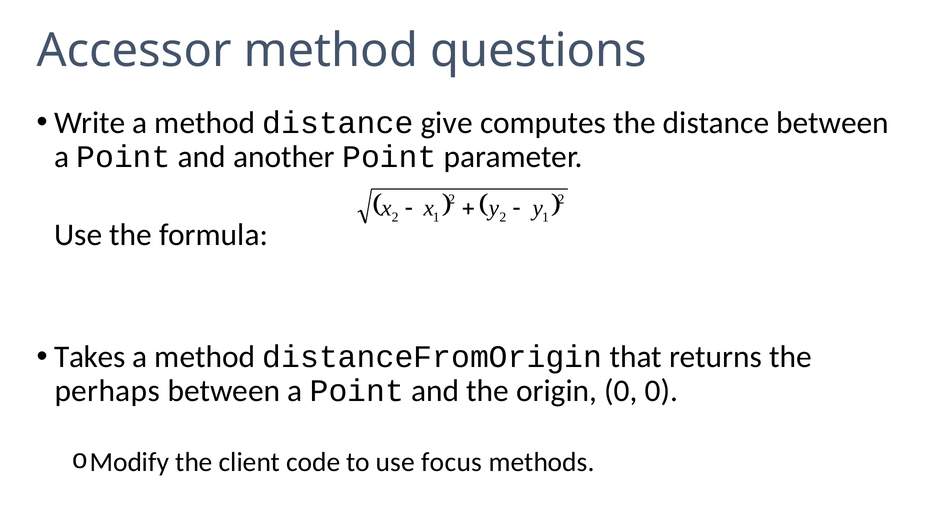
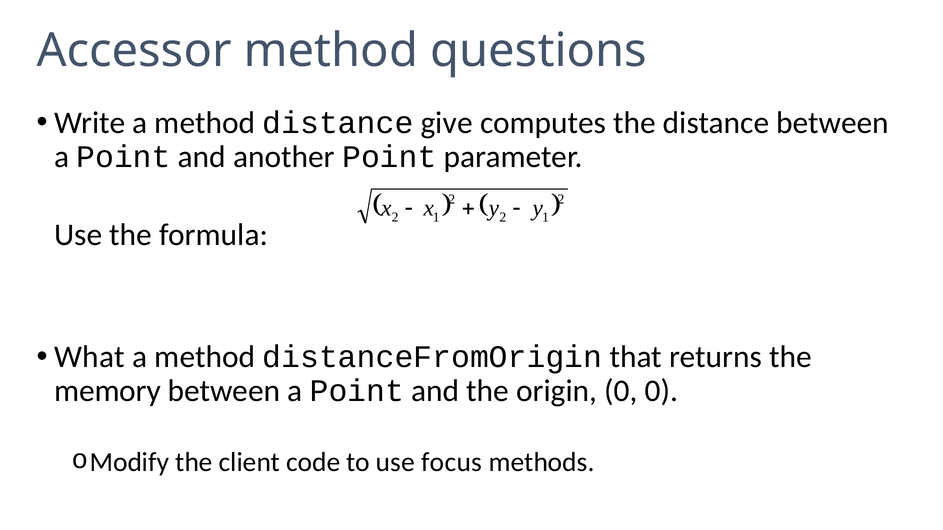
Takes: Takes -> What (90, 357)
perhaps: perhaps -> memory (107, 391)
